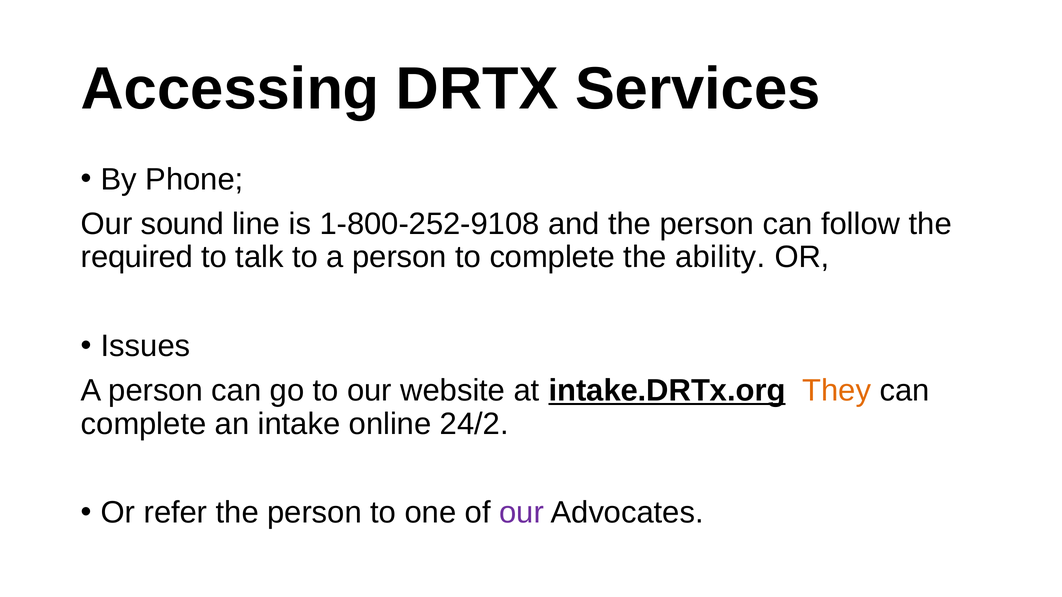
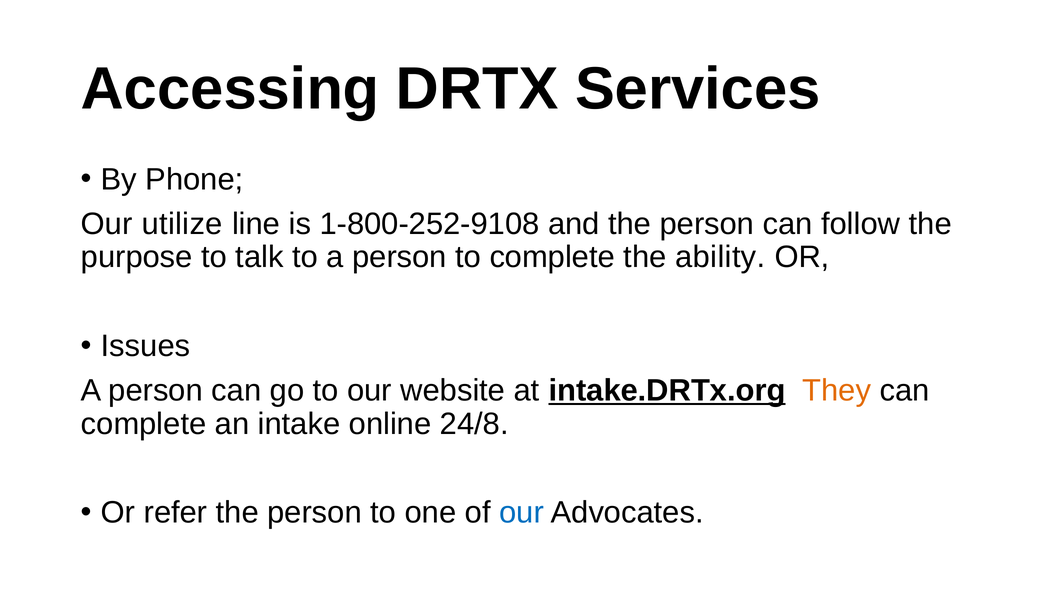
sound: sound -> utilize (182, 224)
required: required -> purpose (137, 257)
24/2: 24/2 -> 24/8 (474, 424)
our colour: purple -> blue (521, 513)
